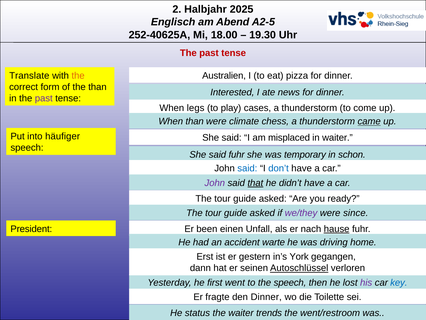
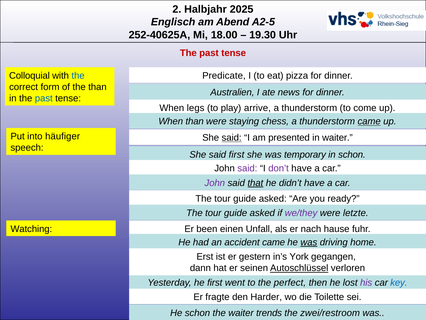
Translate: Translate -> Colloquial (29, 76)
the colour: orange -> blue (78, 76)
Australien: Australien -> Predicate (224, 76)
Interested: Interested -> Australien (232, 92)
past colour: purple -> blue (44, 98)
cases: cases -> arrive (257, 108)
climate: climate -> staying (244, 121)
said underline: none -> present (232, 138)
misplaced: misplaced -> presented (289, 138)
said fuhr: fuhr -> first (237, 154)
said colour: blue -> purple (247, 168)
don’t colour: blue -> purple (279, 168)
since: since -> letzte (356, 213)
President: President -> Watching (31, 229)
hause underline: present -> none (337, 229)
accident warte: warte -> came (274, 242)
was underline: none -> present (309, 242)
the speech: speech -> perfect (290, 282)
den Dinner: Dinner -> Harder (266, 297)
He status: status -> schon (197, 312)
went/restroom: went/restroom -> zwei/restroom (330, 312)
